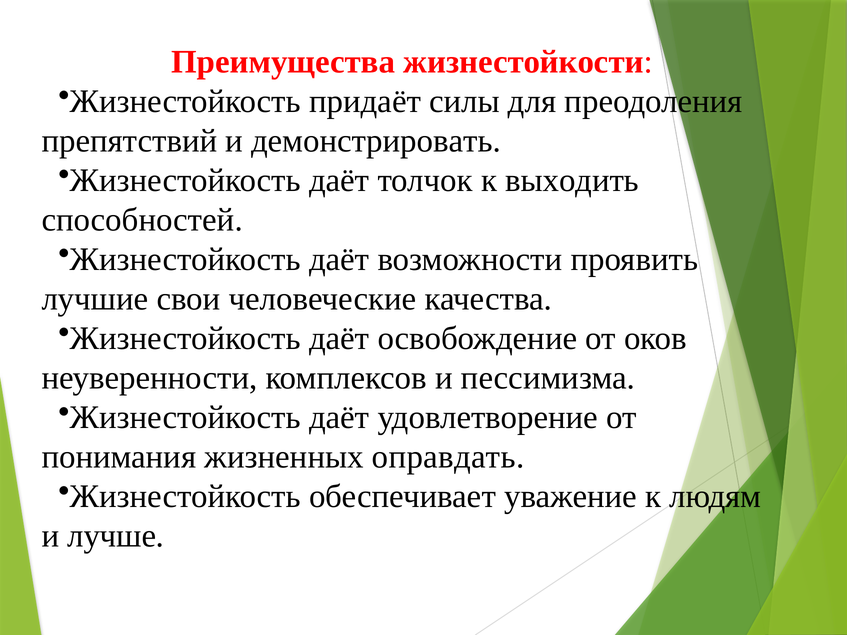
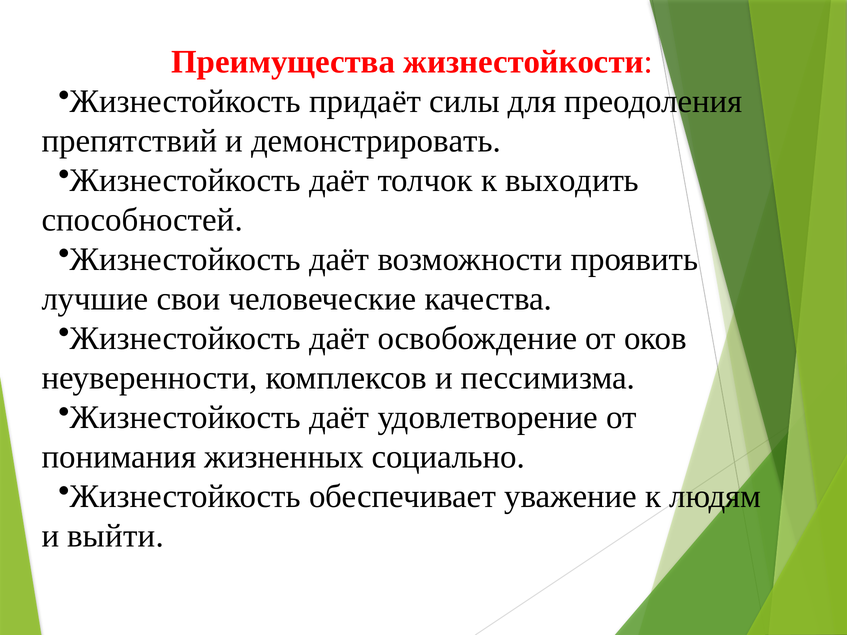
оправдать: оправдать -> социально (448, 457)
лучше: лучше -> выйти (116, 536)
